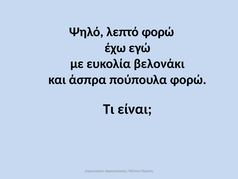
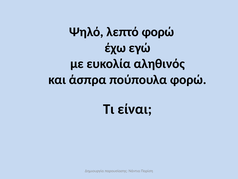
βελονάκι: βελονάκι -> αληθινός (159, 64)
